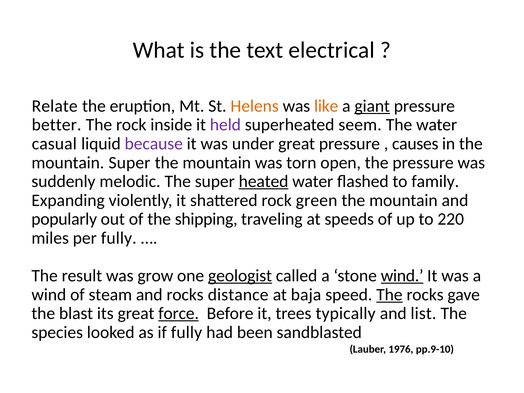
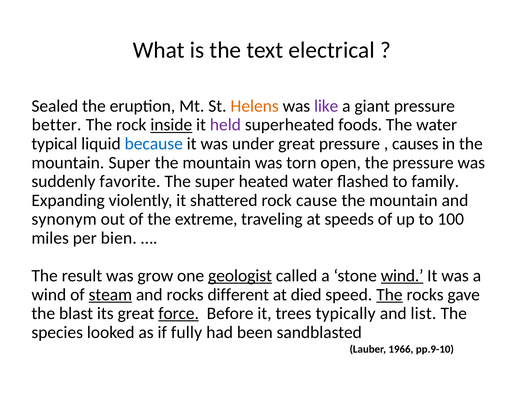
Relate: Relate -> Sealed (55, 106)
like colour: orange -> purple (326, 106)
giant underline: present -> none (372, 106)
inside underline: none -> present (171, 125)
seem: seem -> foods (360, 125)
casual: casual -> typical (54, 144)
because colour: purple -> blue (154, 144)
melodic: melodic -> favorite (130, 181)
heated underline: present -> none (264, 181)
green: green -> cause (317, 200)
popularly: popularly -> synonym (64, 219)
shipping: shipping -> extreme (206, 219)
220: 220 -> 100 (451, 219)
per fully: fully -> bien (119, 238)
steam underline: none -> present (110, 295)
distance: distance -> different (238, 295)
baja: baja -> died (306, 295)
1976: 1976 -> 1966 (401, 349)
